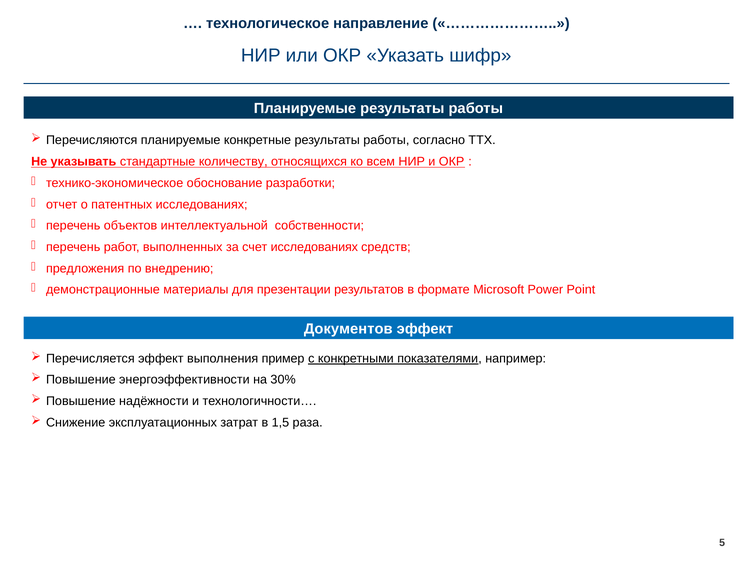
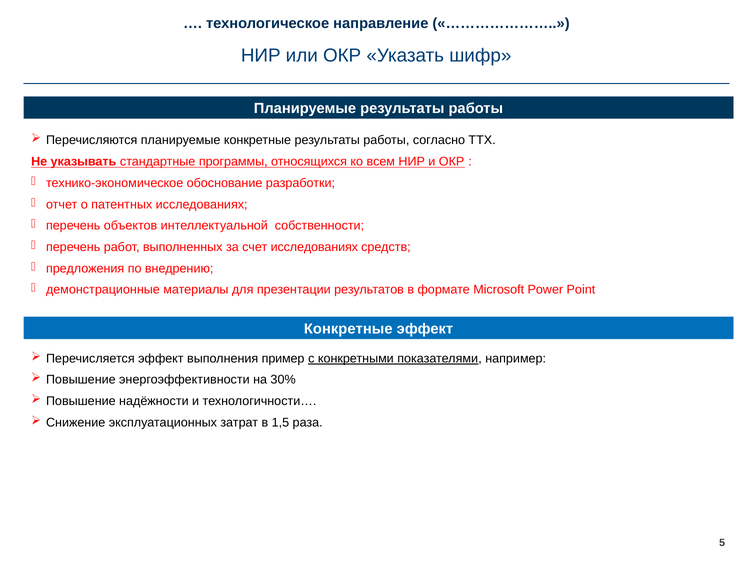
количеству: количеству -> программы (233, 162)
Документов: Документов -> Конкретные (348, 329)
